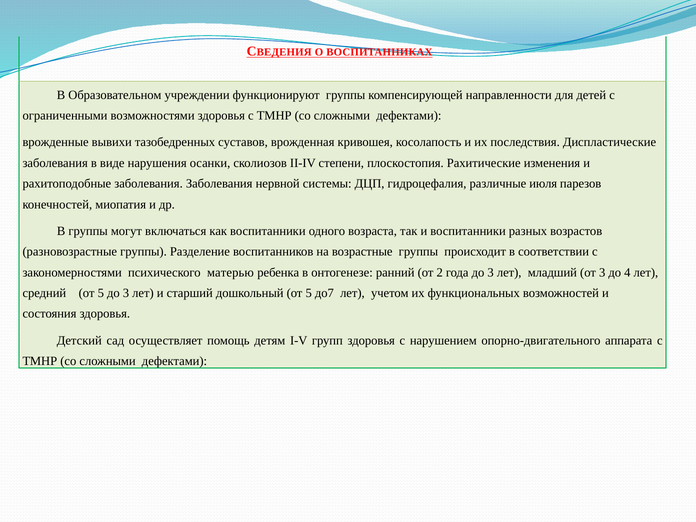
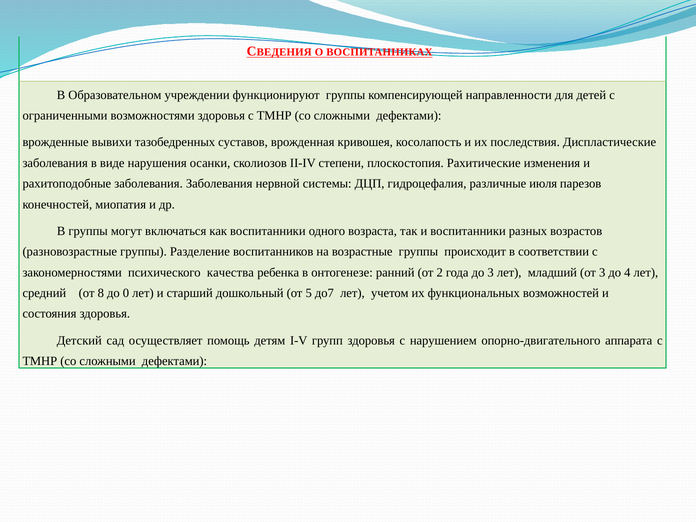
матерью: матерью -> качества (230, 272)
средний от 5: 5 -> 8 (101, 293)
3: 3 -> 0 (126, 293)
